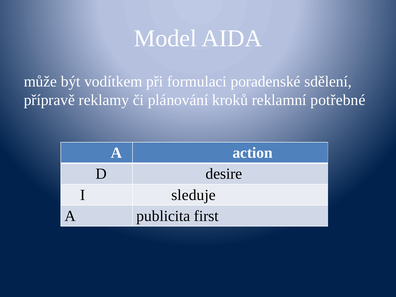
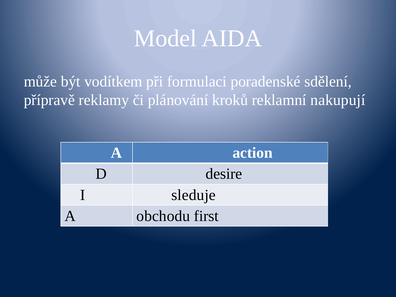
potřebné: potřebné -> nakupují (338, 100)
publicita: publicita -> obchodu (163, 216)
